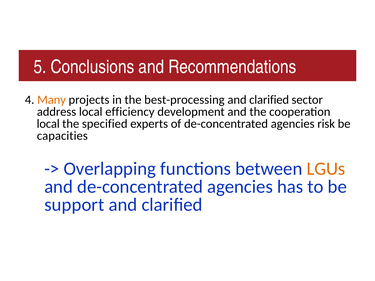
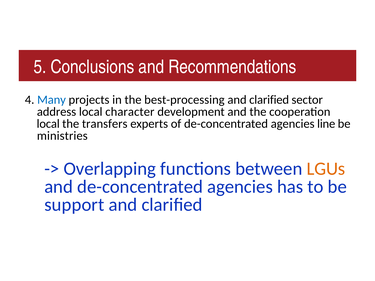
Many colour: orange -> blue (52, 100)
efficiency: efficiency -> character (130, 112)
specified: specified -> transfers (105, 124)
risk: risk -> line (326, 124)
capacities: capacities -> ministries (62, 136)
